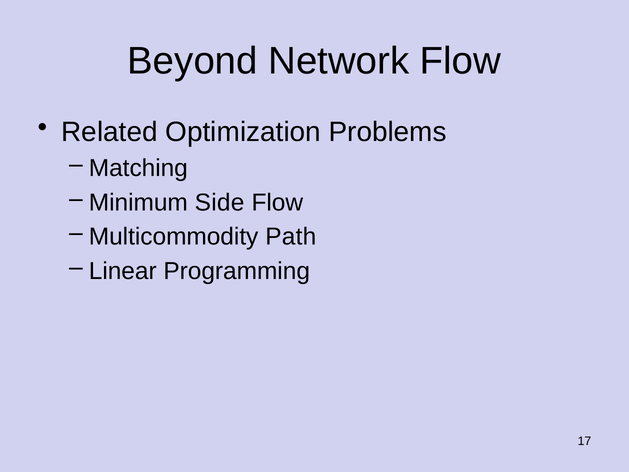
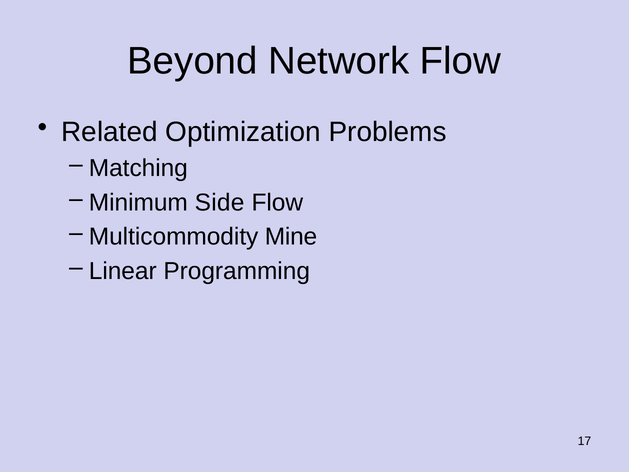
Path: Path -> Mine (291, 237)
